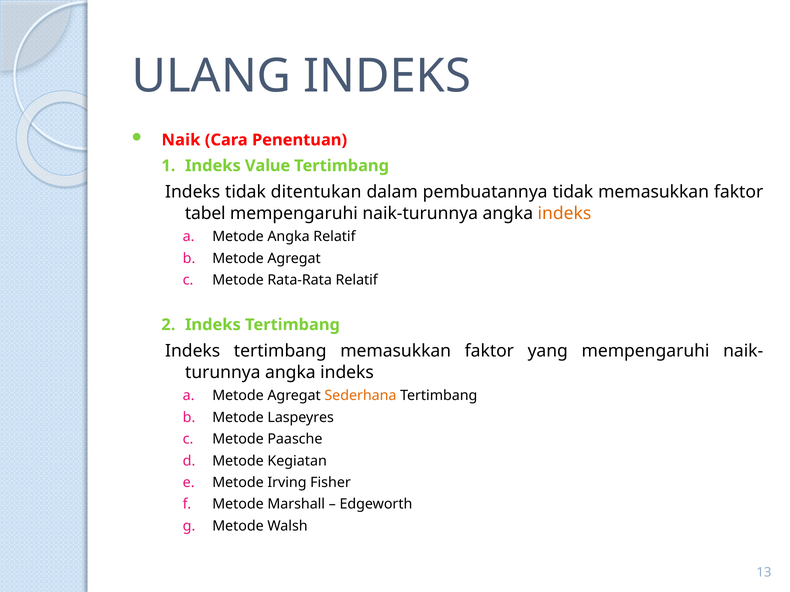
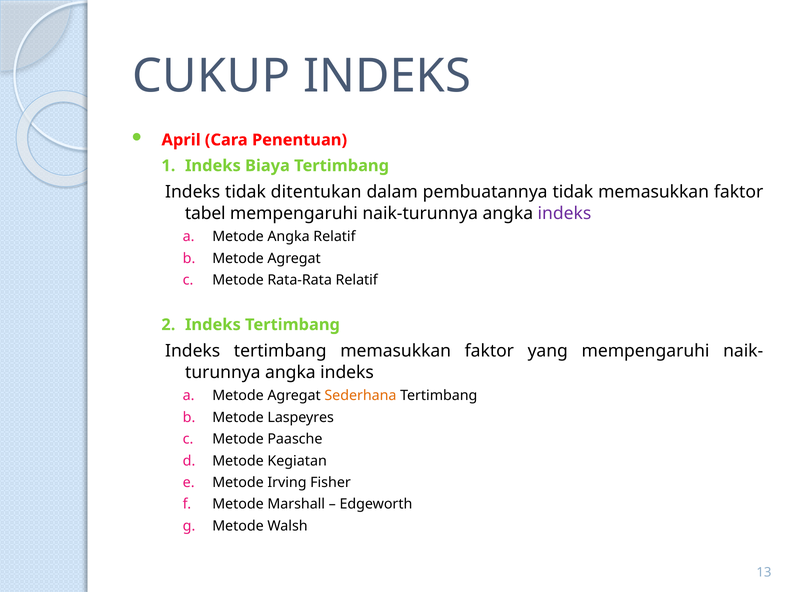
ULANG: ULANG -> CUKUP (211, 76)
Naik: Naik -> April (181, 140)
Value: Value -> Biaya (267, 166)
indeks colour: orange -> purple (564, 213)
